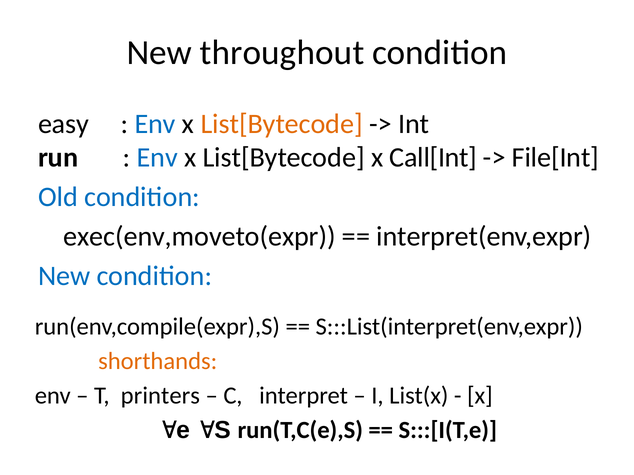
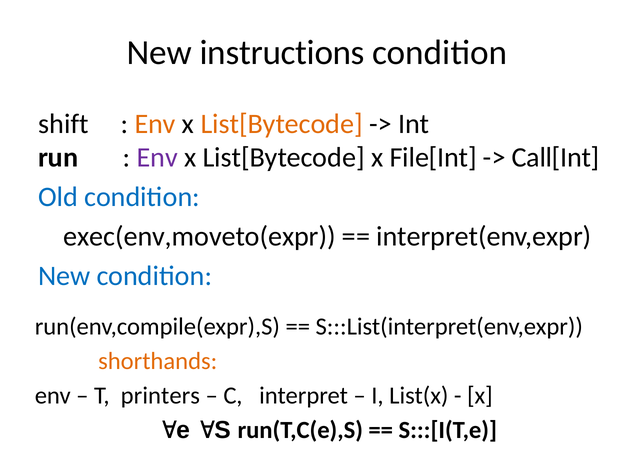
throughout: throughout -> instructions (282, 53)
easy: easy -> shift (63, 124)
Env colour: blue -> orange (155, 124)
Env colour: blue -> purple (157, 158)
Call[Int: Call[Int -> File[Int (433, 158)
File[Int: File[Int -> Call[Int (555, 158)
